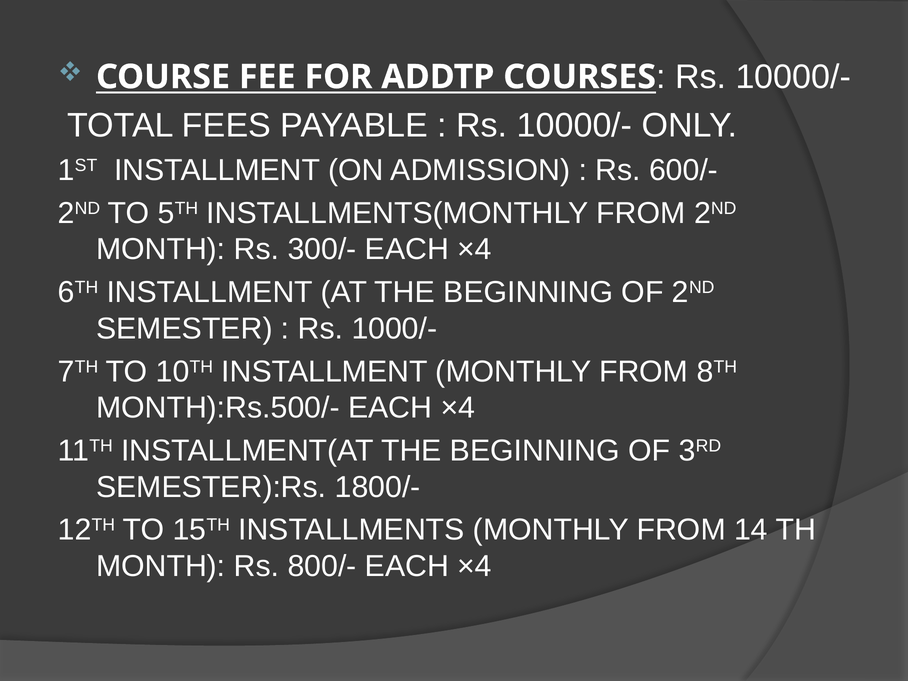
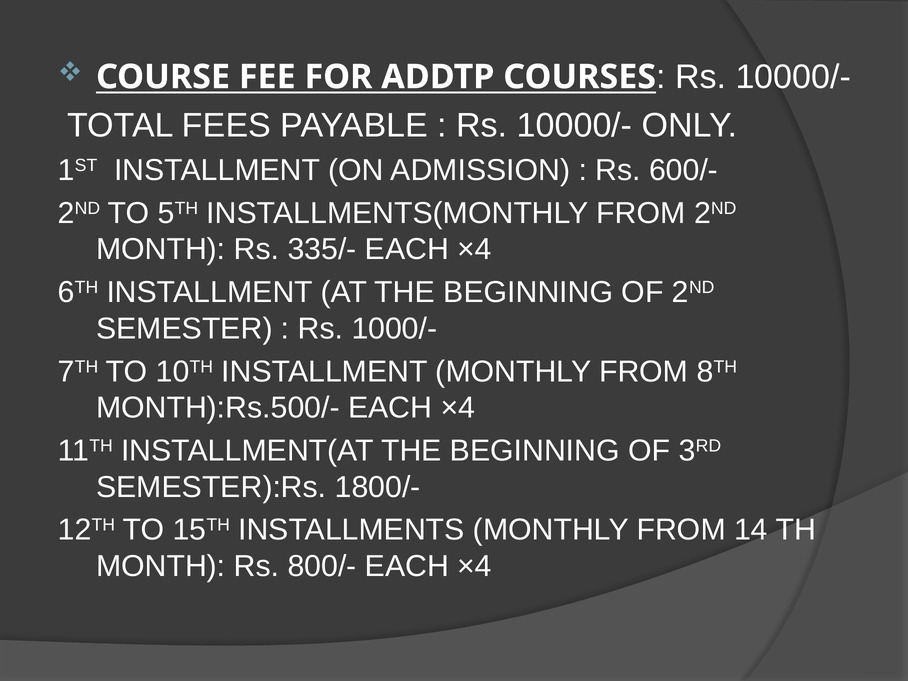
300/-: 300/- -> 335/- (322, 250)
